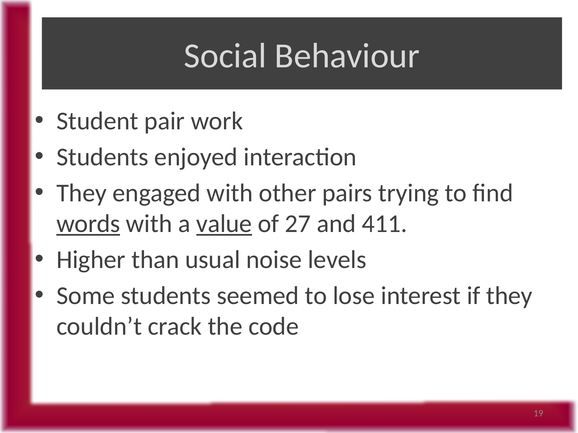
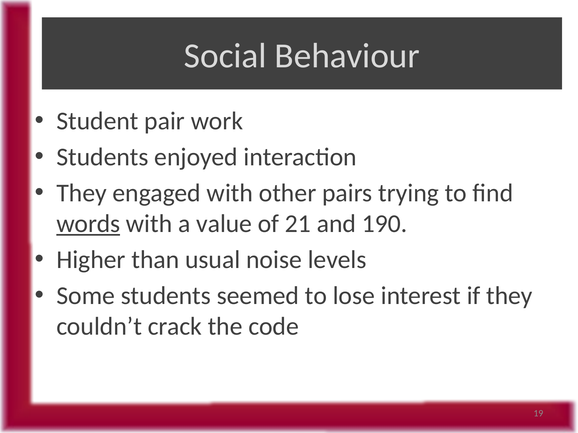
value underline: present -> none (224, 224)
27: 27 -> 21 (298, 224)
411: 411 -> 190 (385, 224)
